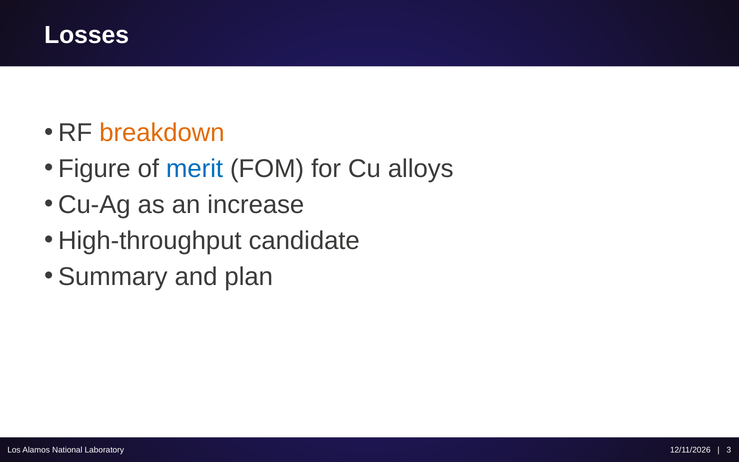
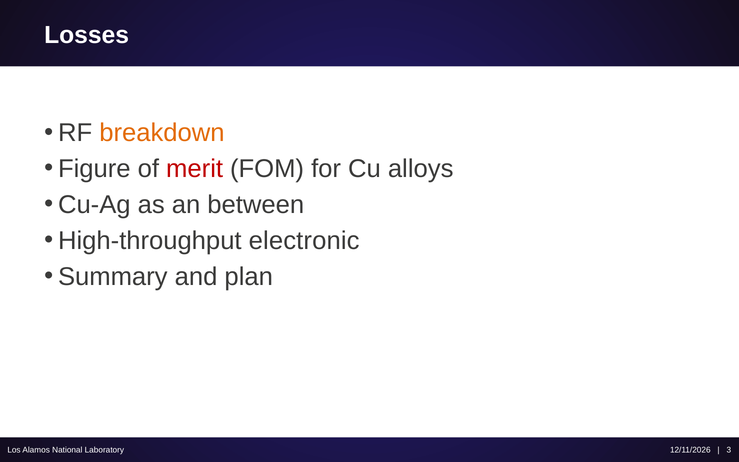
merit colour: blue -> red (195, 169)
increase: increase -> between (256, 205)
candidate: candidate -> electronic (304, 241)
